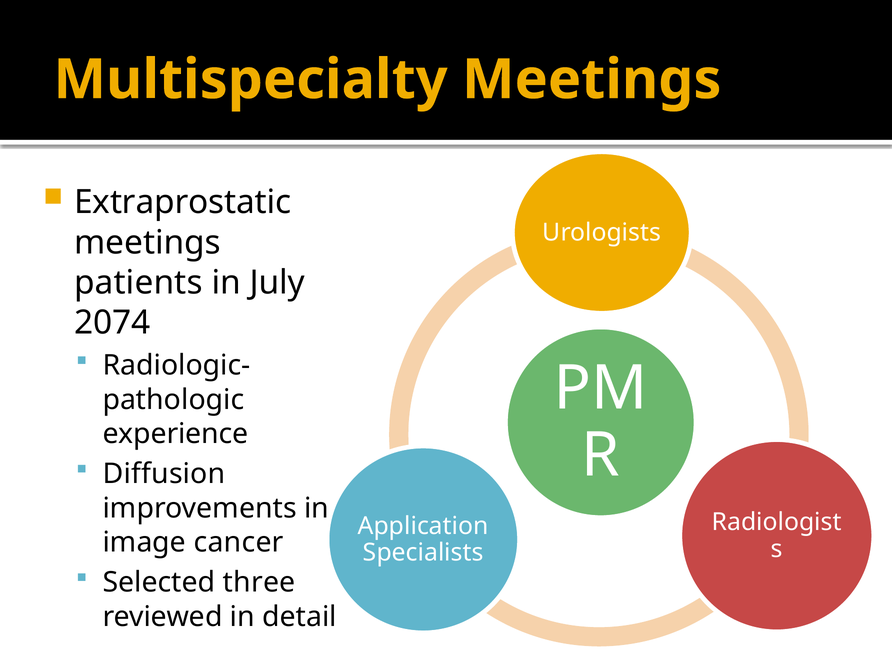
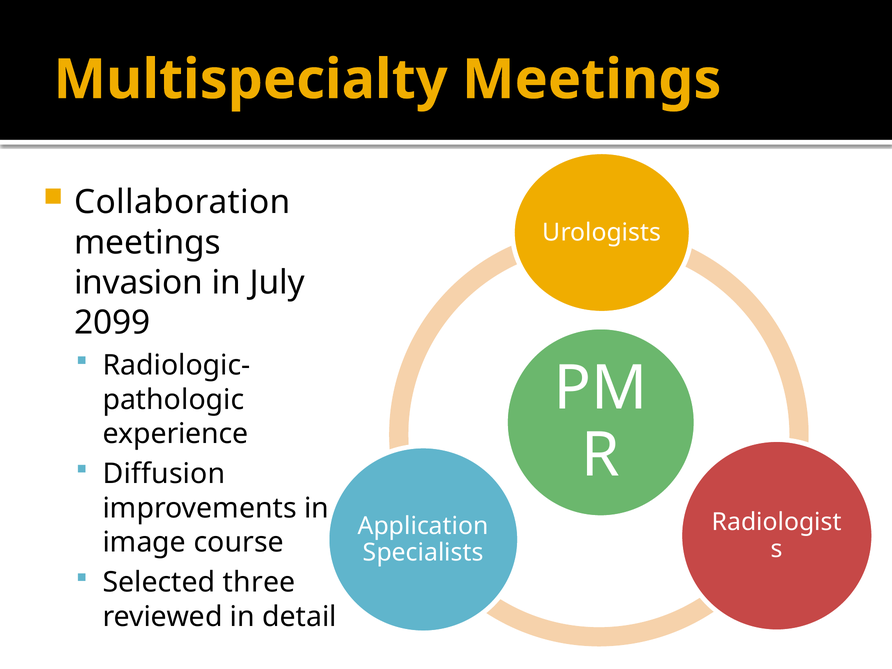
Extraprostatic: Extraprostatic -> Collaboration (182, 202)
patients: patients -> invasion (139, 283)
2074: 2074 -> 2099 (112, 323)
cancer: cancer -> course (239, 542)
